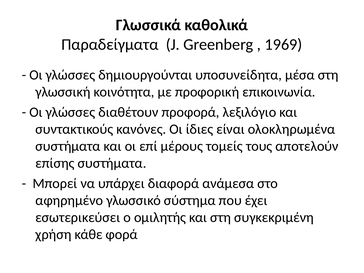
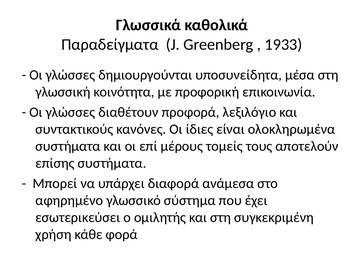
1969: 1969 -> 1933 (284, 45)
